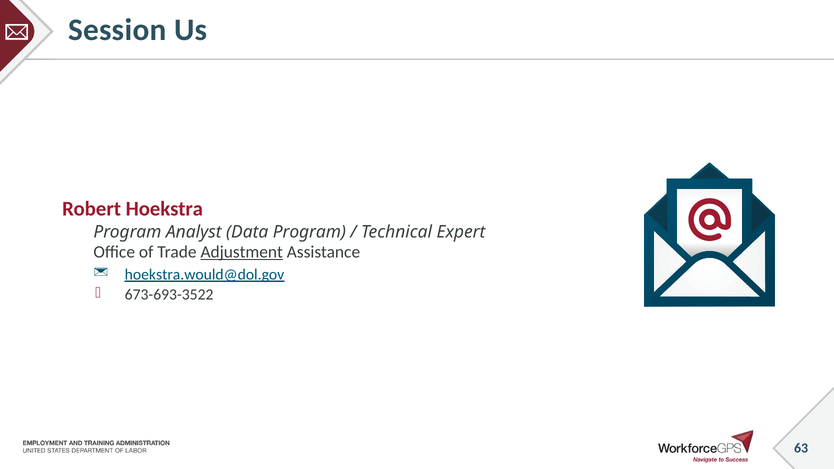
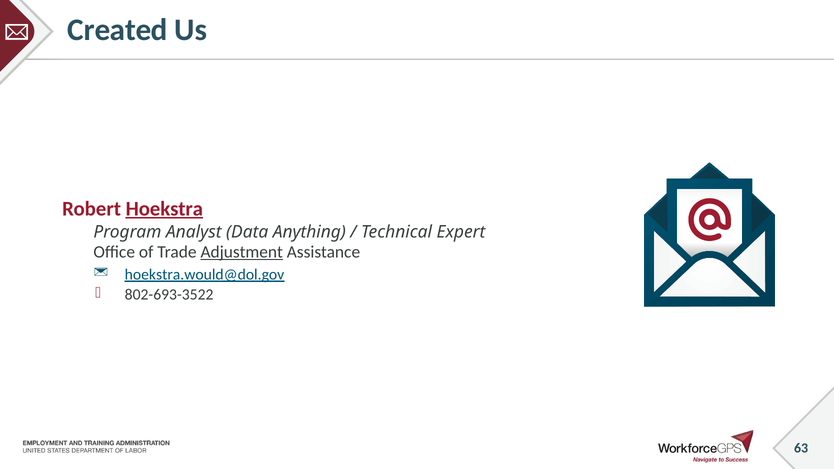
Session: Session -> Created (118, 30)
Hoekstra underline: none -> present (164, 209)
Data Program: Program -> Anything (309, 232)
673-693-3522: 673-693-3522 -> 802-693-3522 (169, 295)
